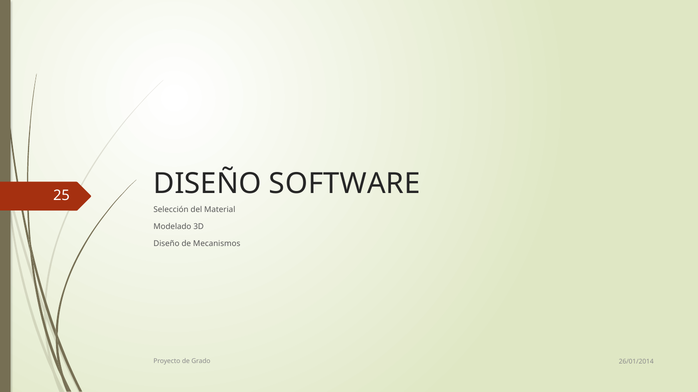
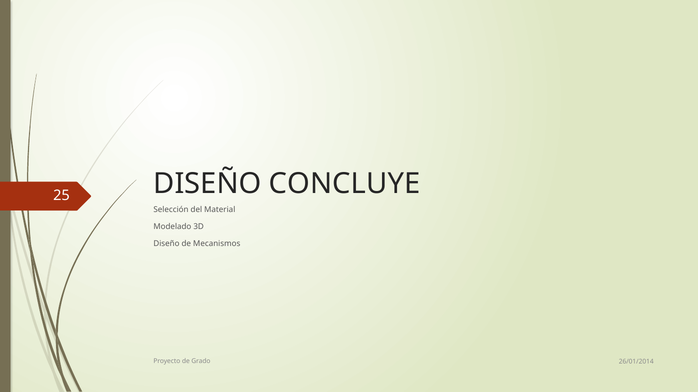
SOFTWARE: SOFTWARE -> CONCLUYE (345, 184)
